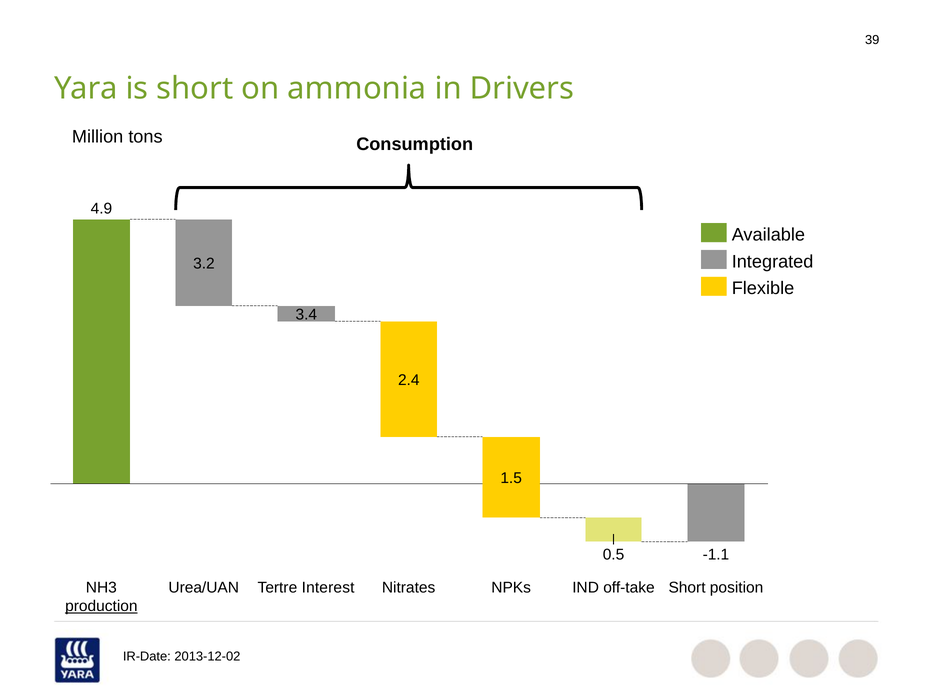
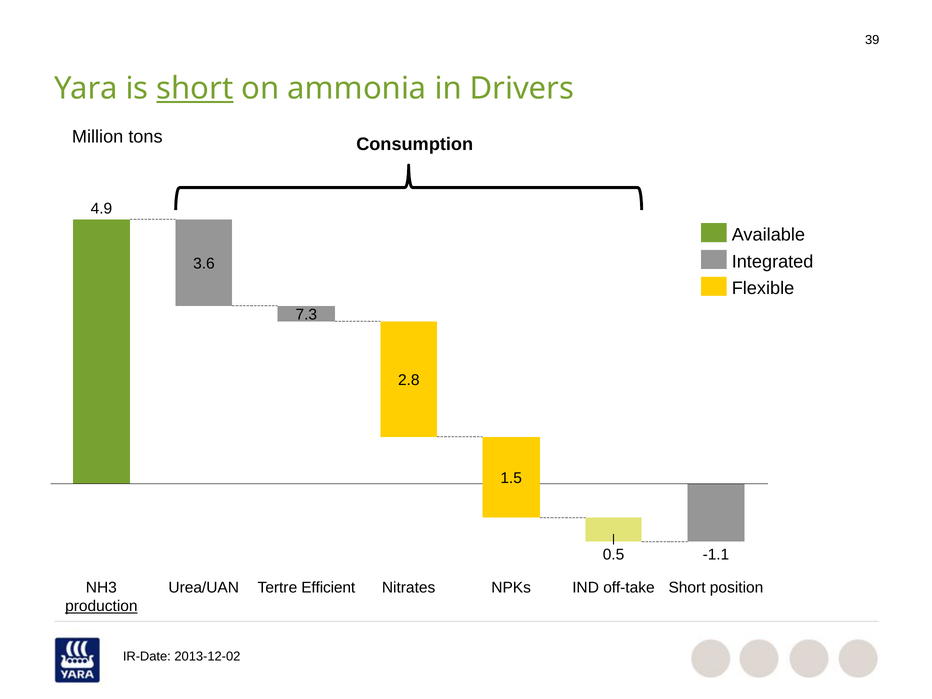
short underline: none -> present (195, 89)
3.2: 3.2 -> 3.6 (204, 264)
3.4: 3.4 -> 7.3 (306, 315)
2.4: 2.4 -> 2.8 (409, 380)
Interest: Interest -> Efficient (328, 588)
